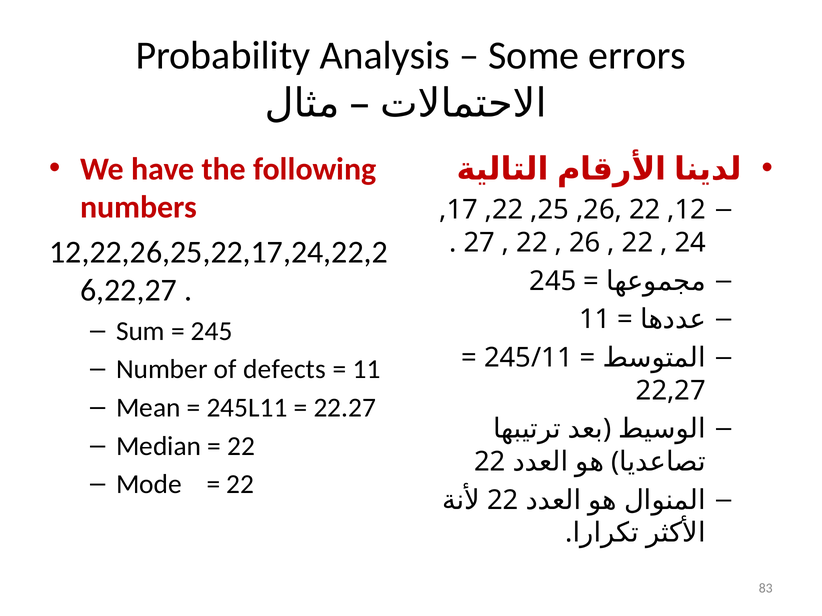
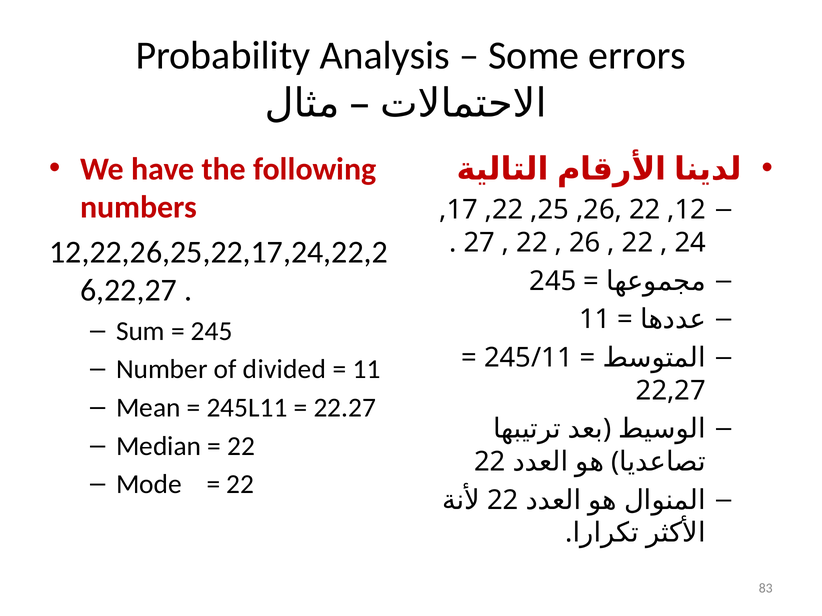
defects: defects -> divided (285, 370)
